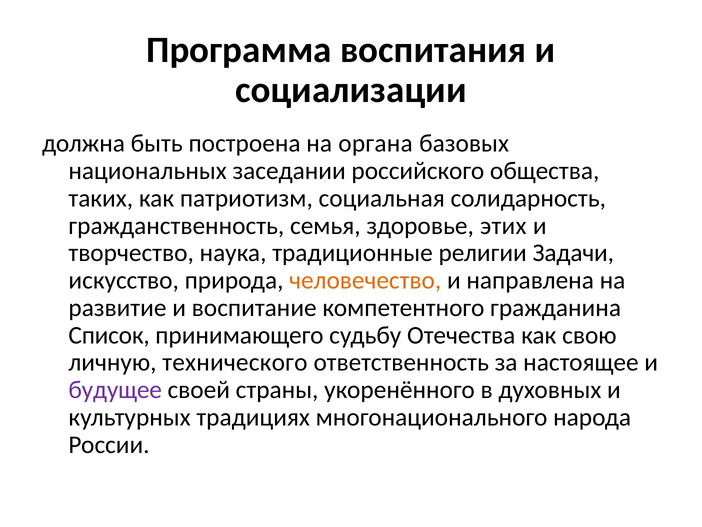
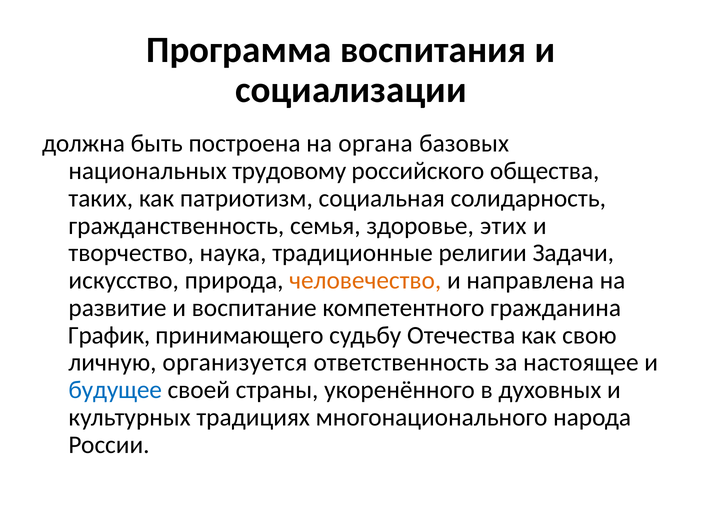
заседании: заседании -> трудовому (289, 171)
Список: Список -> График (109, 335)
технического: технического -> организуется (235, 362)
будущее colour: purple -> blue (115, 390)
